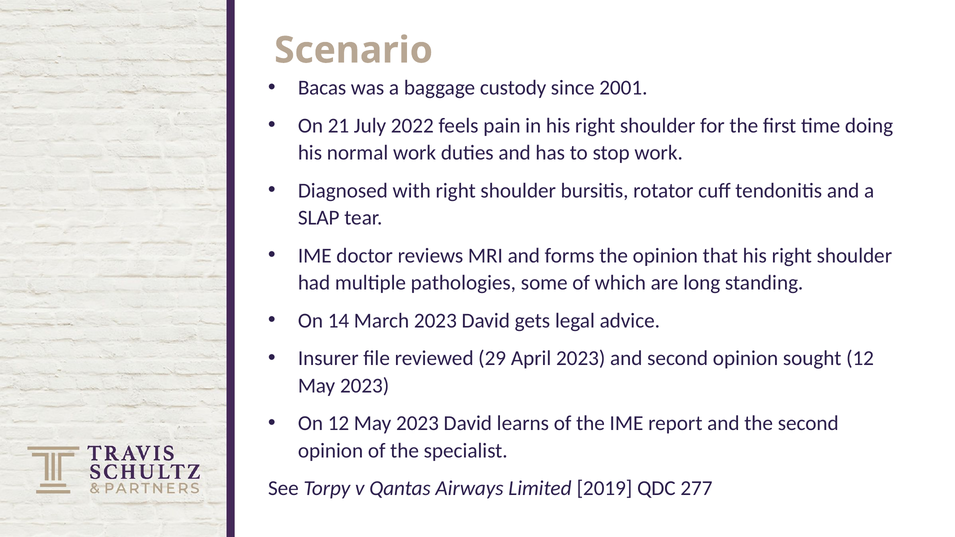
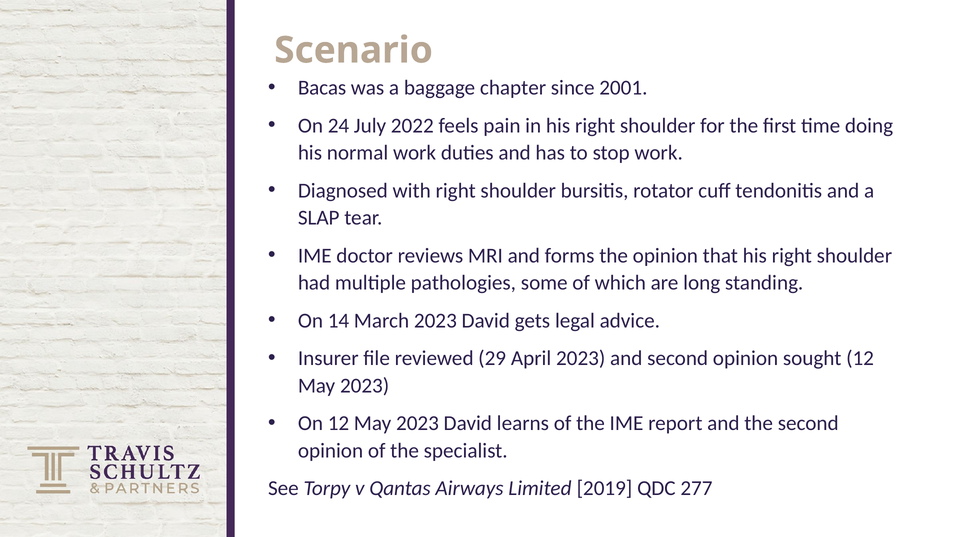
custody: custody -> chapter (513, 88)
21: 21 -> 24 (338, 126)
